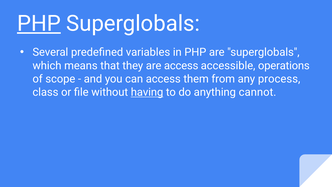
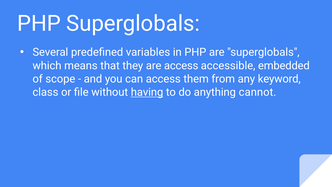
PHP underline: present -> none (39, 23)
operations: operations -> embedded (284, 66)
process: process -> keyword (279, 79)
